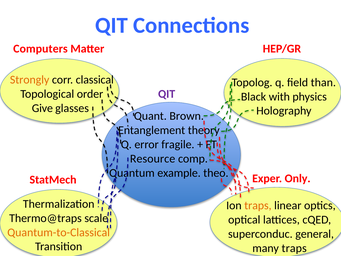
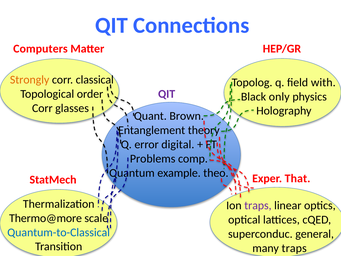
than: than -> with (323, 82)
with: with -> only (279, 97)
Give: Give -> Corr (42, 108)
fragile: fragile -> digital (178, 144)
Resource: Resource -> Problems (153, 159)
Only: Only -> That (298, 178)
traps colour: orange -> purple (258, 205)
Thermo@traps: Thermo@traps -> Thermo@more (46, 218)
Quantum-to-Classical colour: orange -> blue (59, 232)
